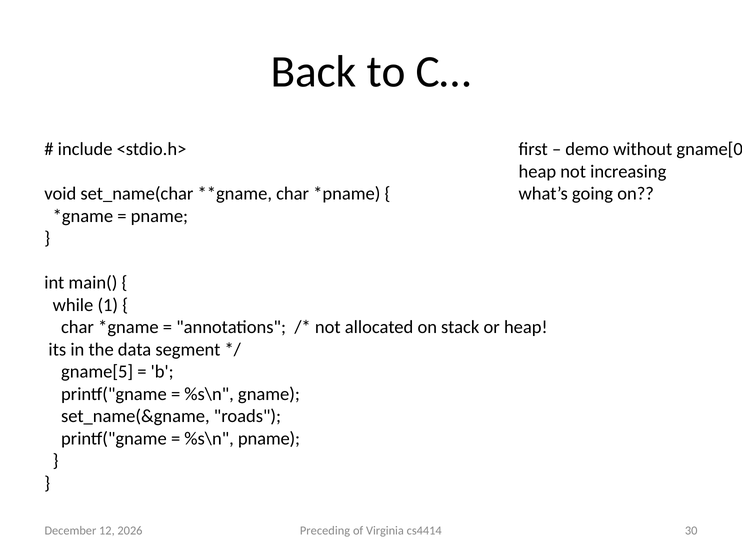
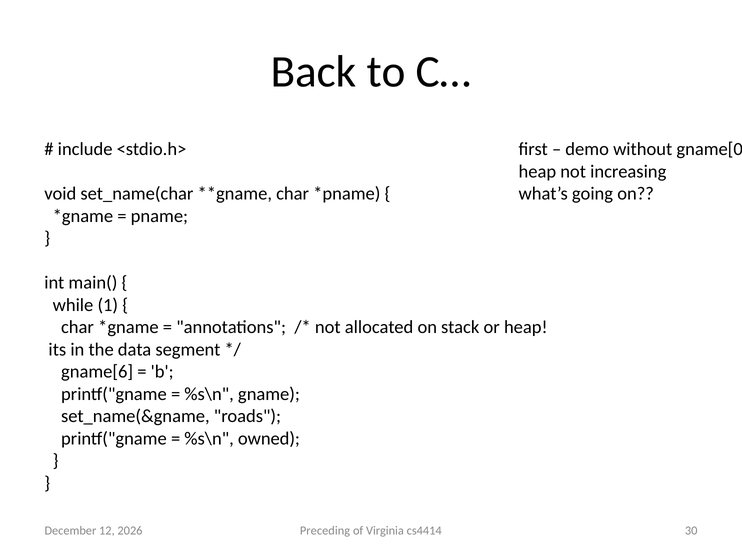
gname[5: gname[5 -> gname[6 (97, 372)
%s\n pname: pname -> owned (269, 439)
